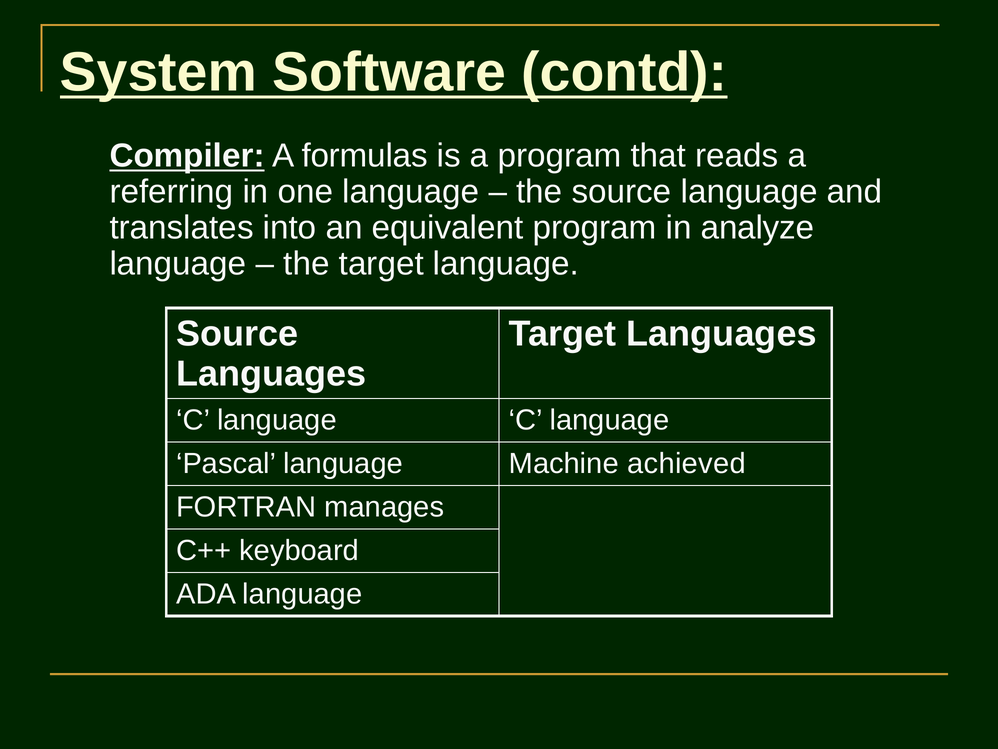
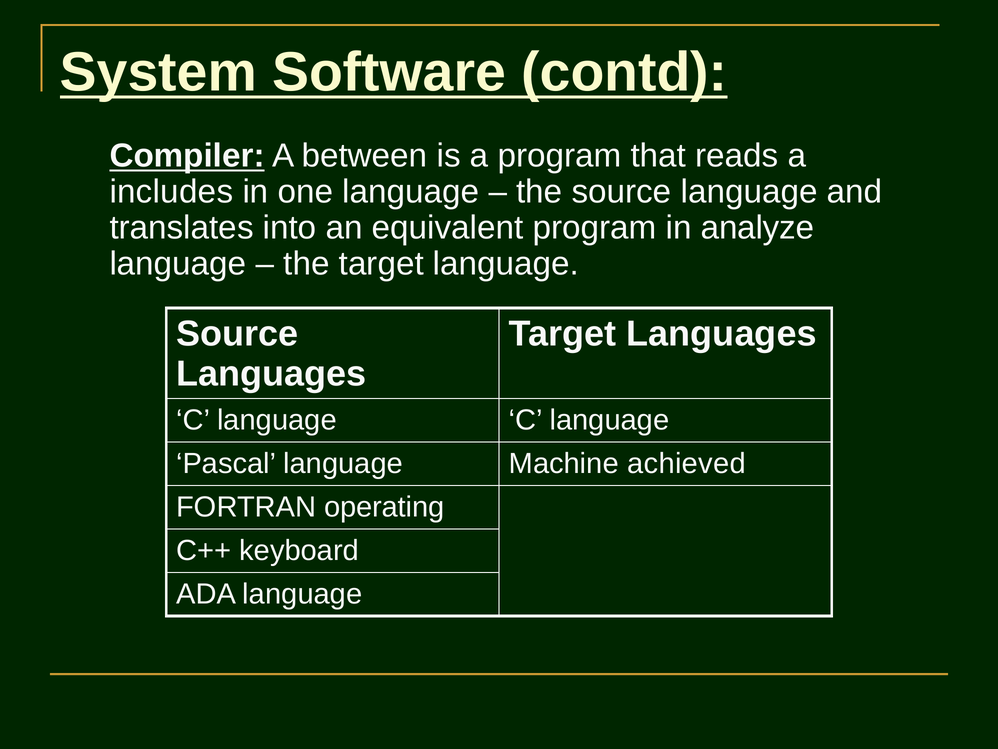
formulas: formulas -> between (365, 156)
referring: referring -> includes (171, 192)
manages: manages -> operating (384, 507)
